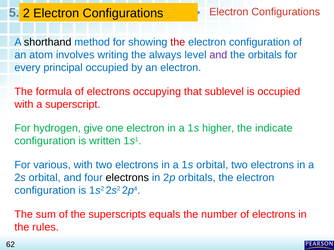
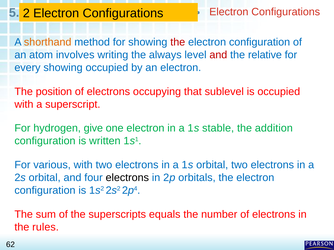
shorthand colour: black -> orange (48, 42)
and colour: purple -> red (218, 55)
the orbitals: orbitals -> relative (265, 55)
every principal: principal -> showing (63, 68)
formula: formula -> position (54, 92)
higher: higher -> stable (218, 128)
indicate: indicate -> addition (274, 128)
